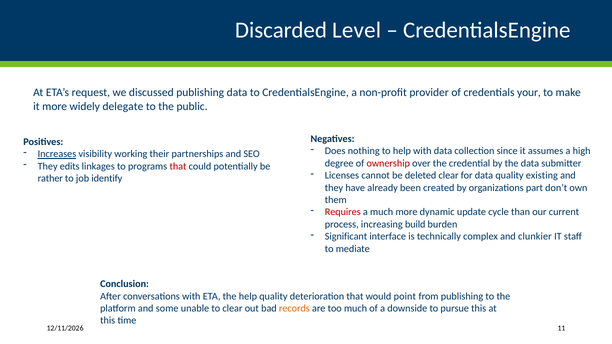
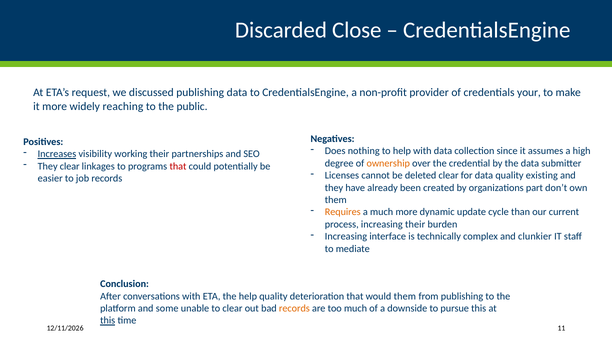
Level: Level -> Close (357, 30)
delegate: delegate -> reaching (123, 106)
ownership colour: red -> orange (388, 163)
They edits: edits -> clear (70, 166)
rather: rather -> easier (50, 179)
job identify: identify -> records (107, 179)
Requires colour: red -> orange (343, 212)
increasing build: build -> their (415, 225)
Significant: Significant -> Increasing (346, 237)
would point: point -> them (405, 296)
this underline: none -> present (108, 321)
